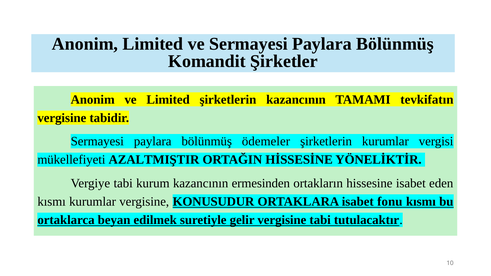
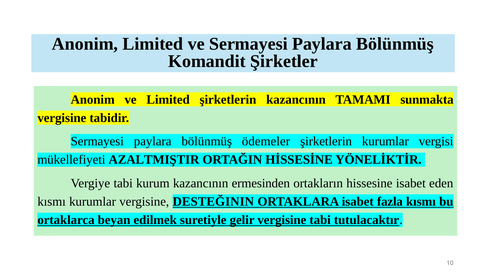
tevkifatın: tevkifatın -> sunmakta (427, 100)
KONUSUDUR: KONUSUDUR -> DESTEĞININ (213, 202)
fonu: fonu -> fazla (390, 202)
